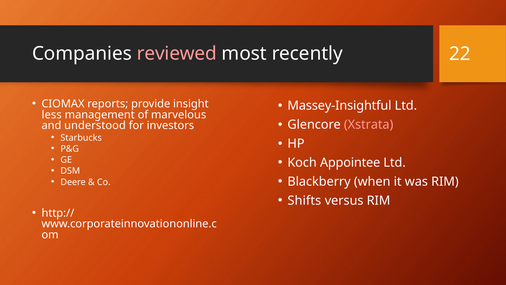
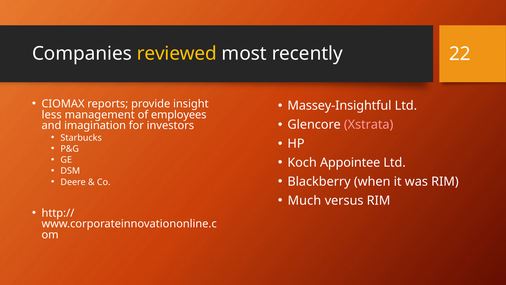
reviewed colour: pink -> yellow (177, 54)
marvelous: marvelous -> employees (179, 115)
understood: understood -> imagination (95, 125)
Shifts: Shifts -> Much (304, 200)
